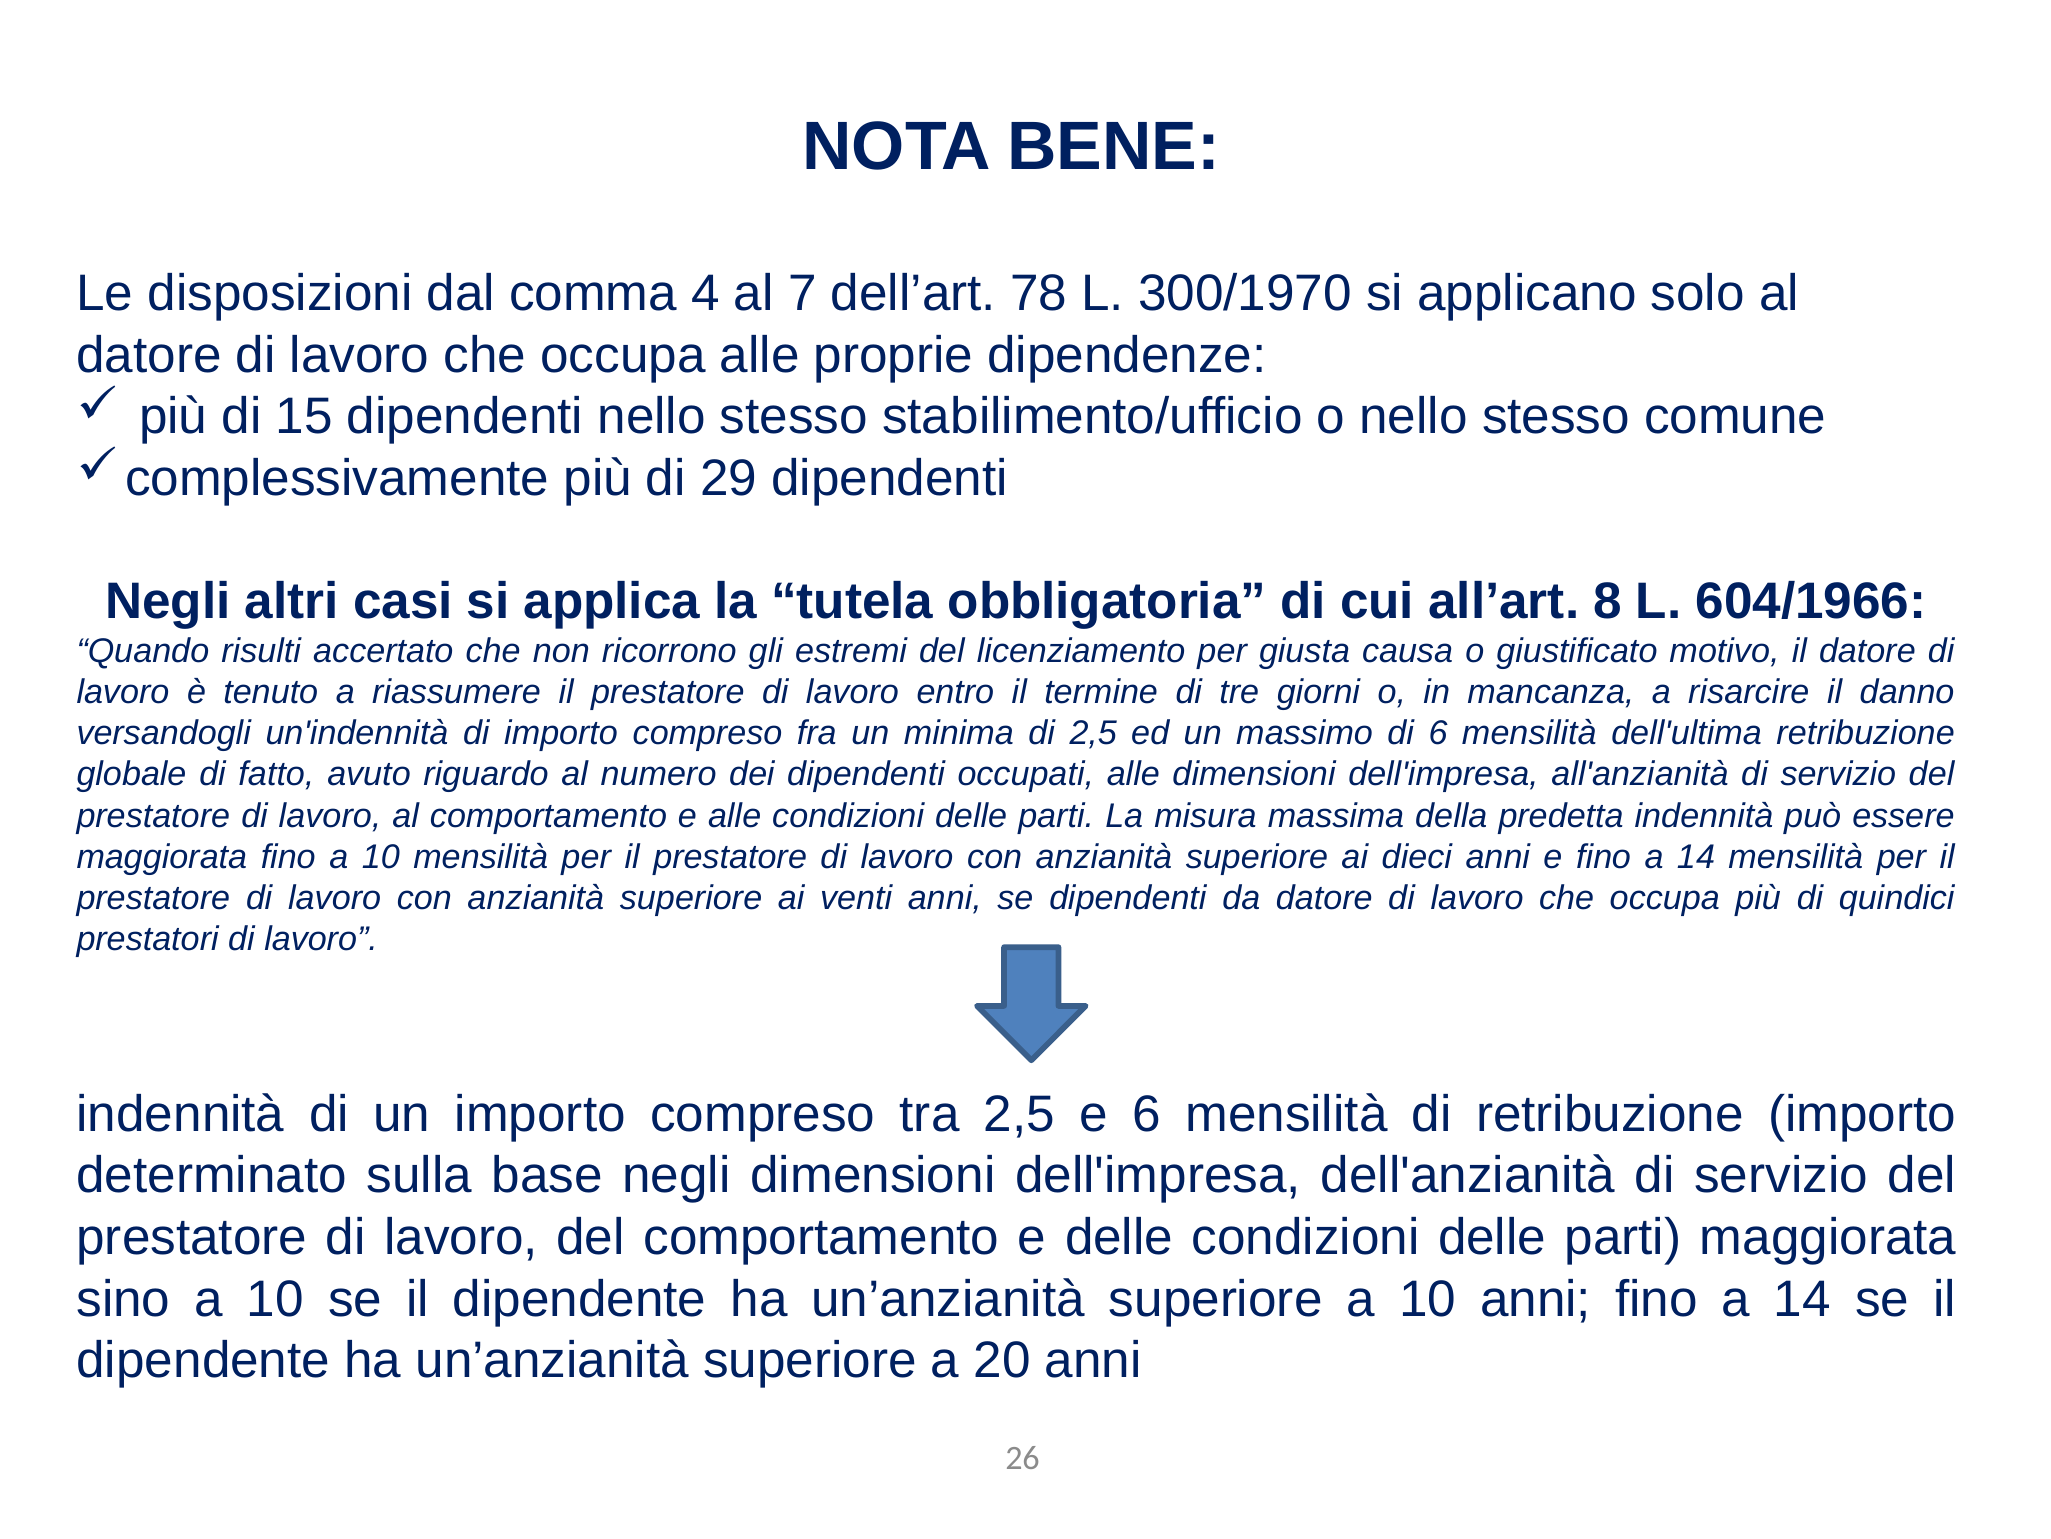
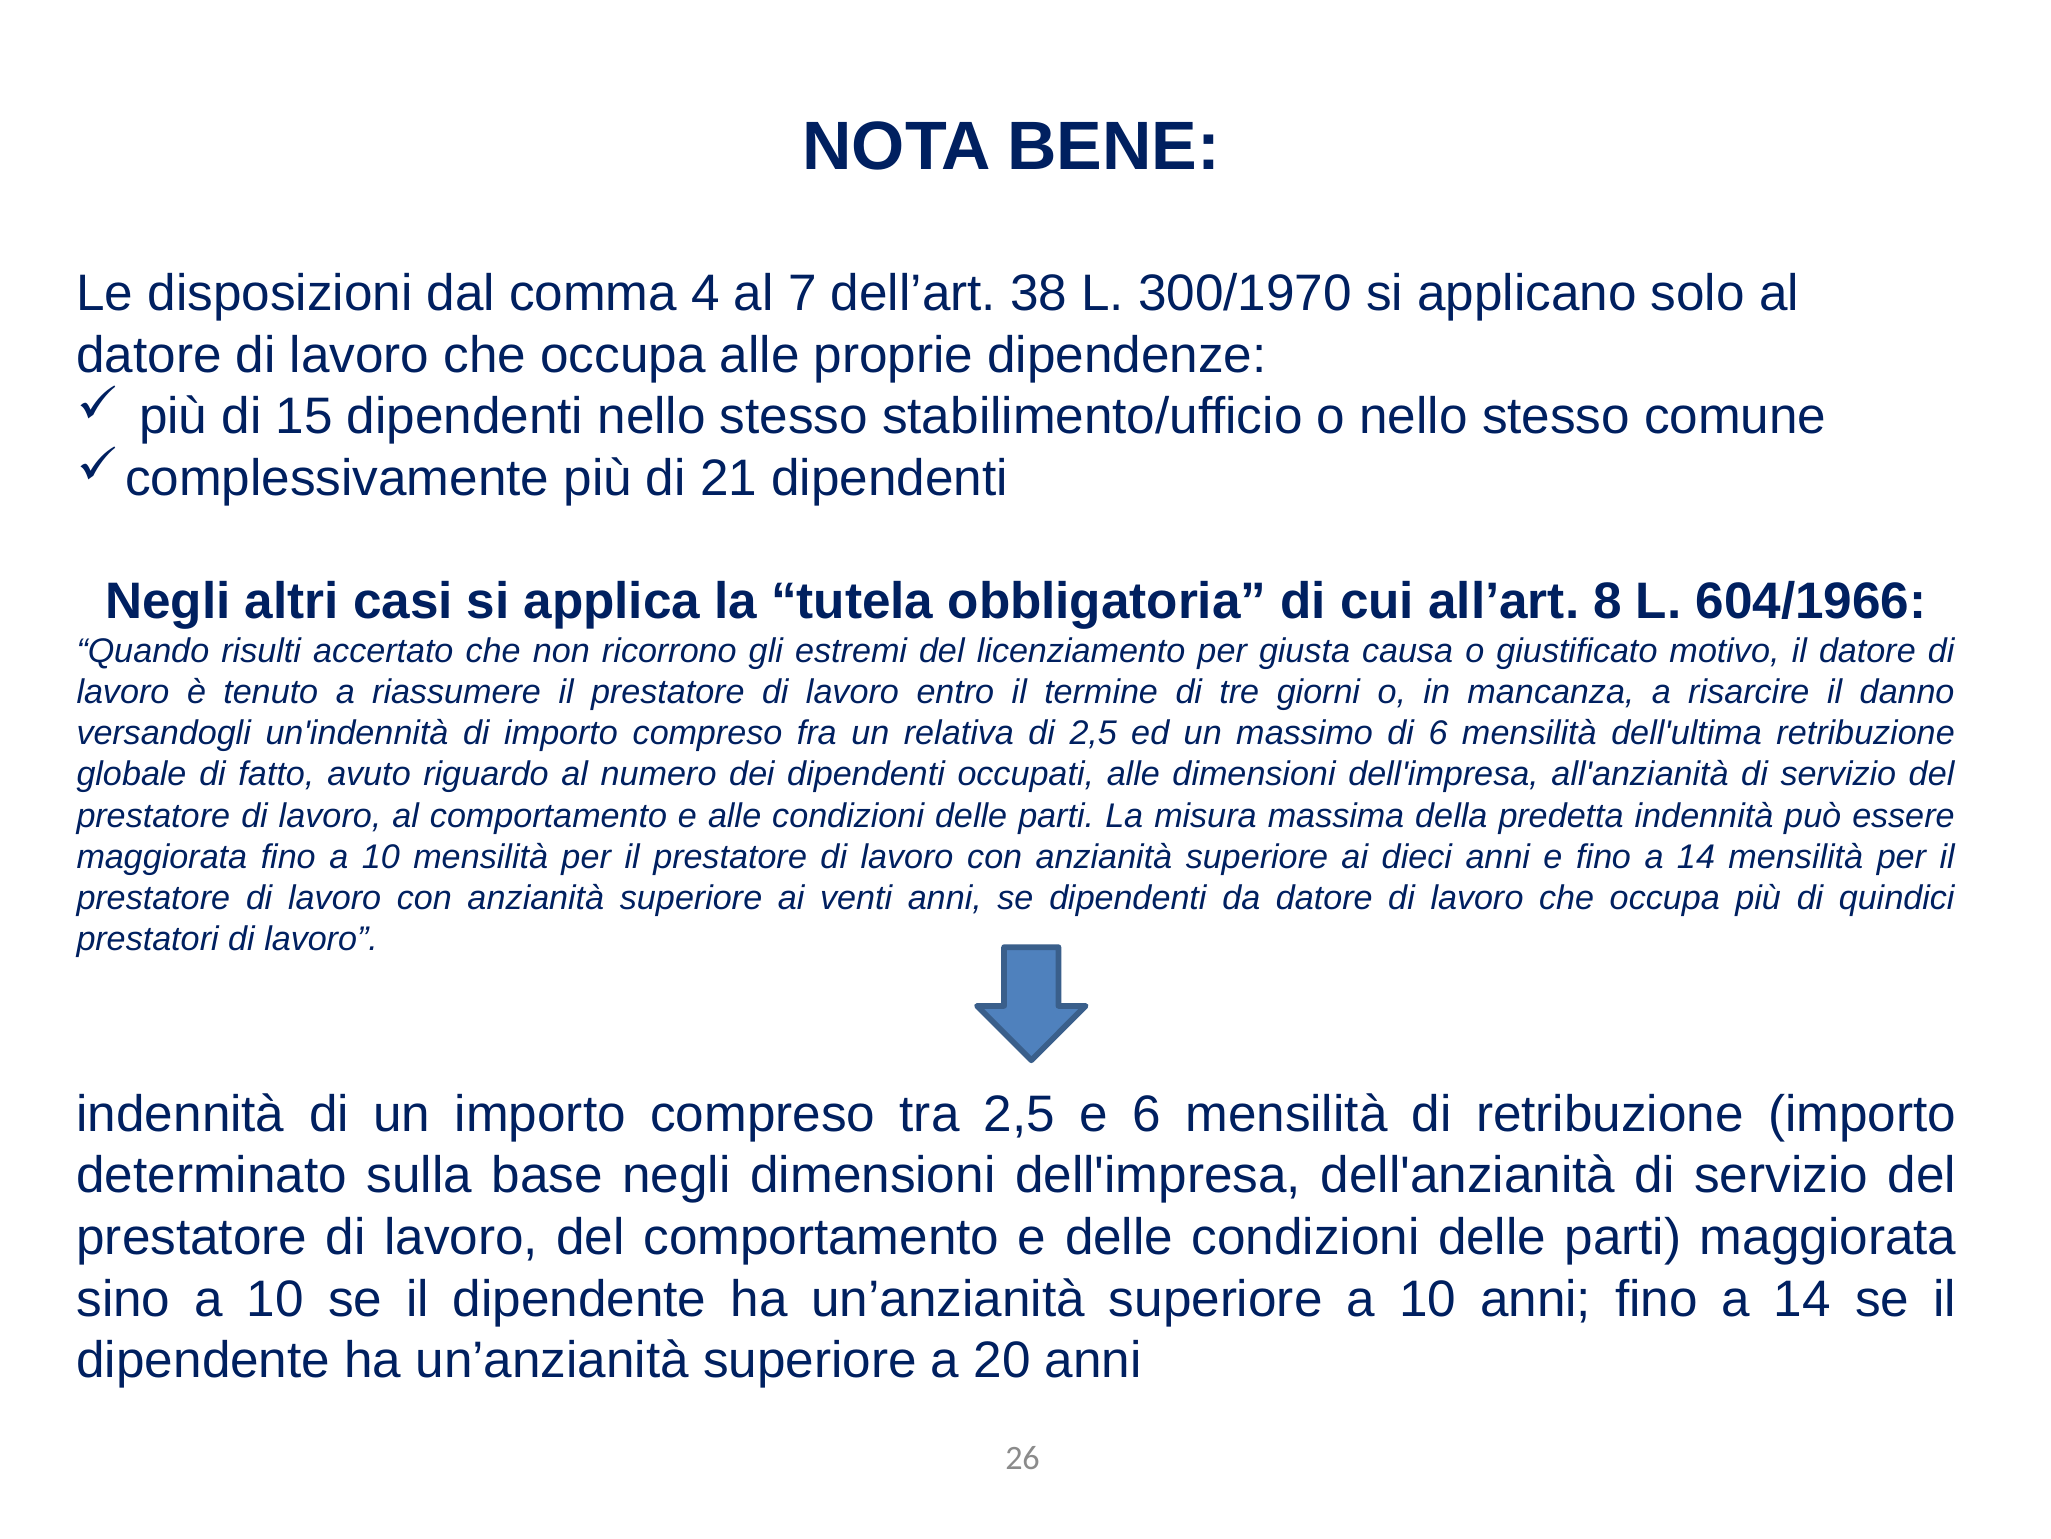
78: 78 -> 38 (1039, 294)
29: 29 -> 21 (729, 478)
minima: minima -> relativa (959, 733)
